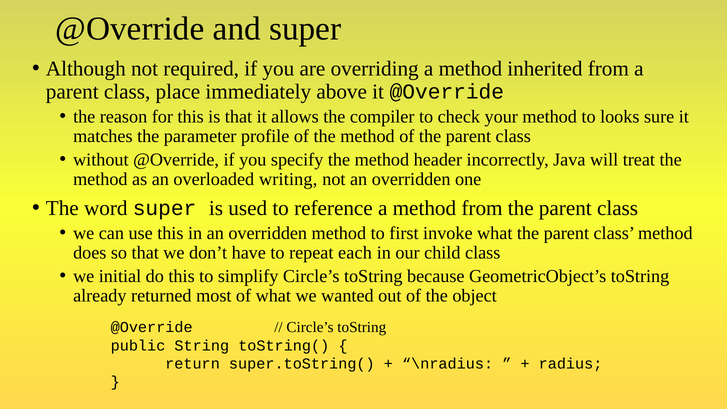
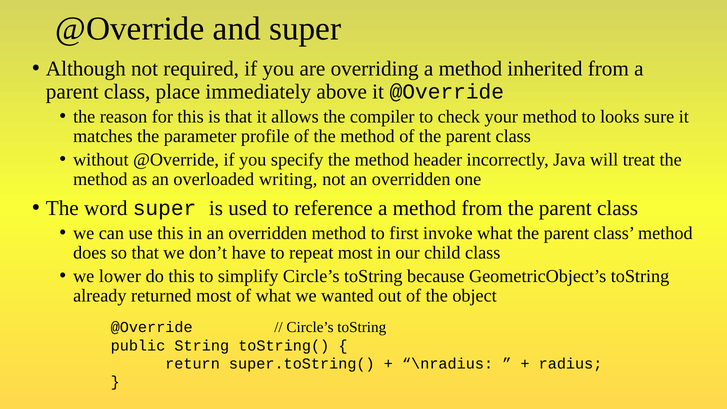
repeat each: each -> most (355, 253)
initial: initial -> lower (120, 276)
